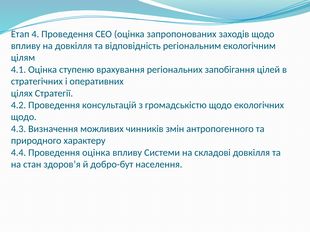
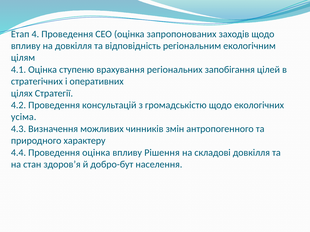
щодо: щодо -> усіма (24, 117)
Системи: Системи -> Рішення (162, 153)
